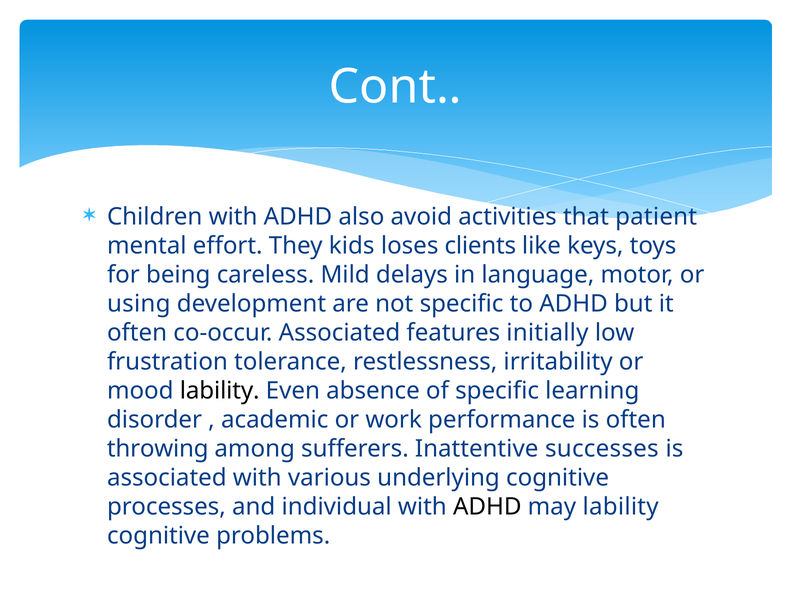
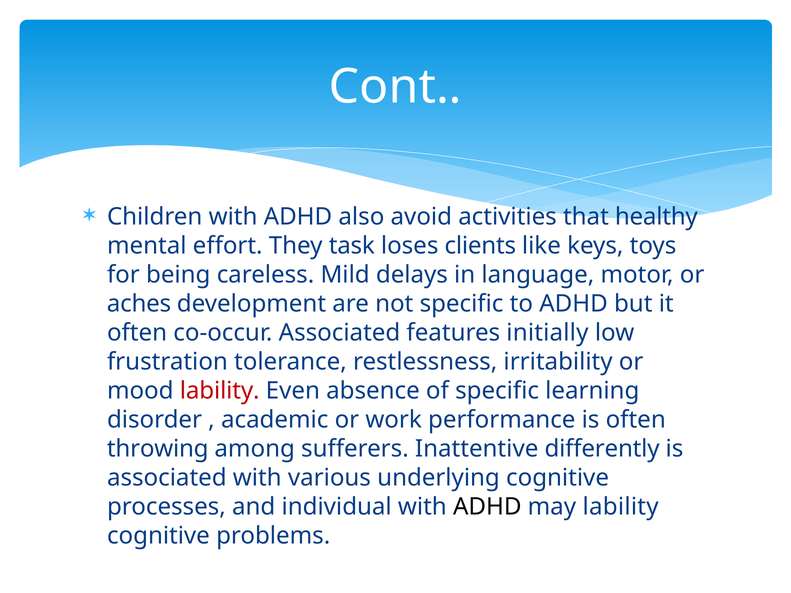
patient: patient -> healthy (656, 217)
kids: kids -> task (352, 246)
using: using -> aches (139, 304)
lability colour: black -> red (220, 391)
successes: successes -> differently (602, 449)
